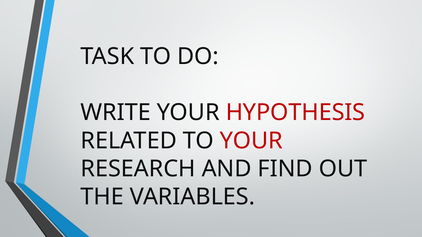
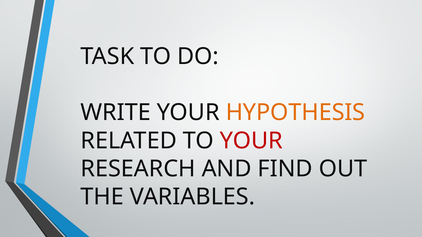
HYPOTHESIS colour: red -> orange (295, 113)
